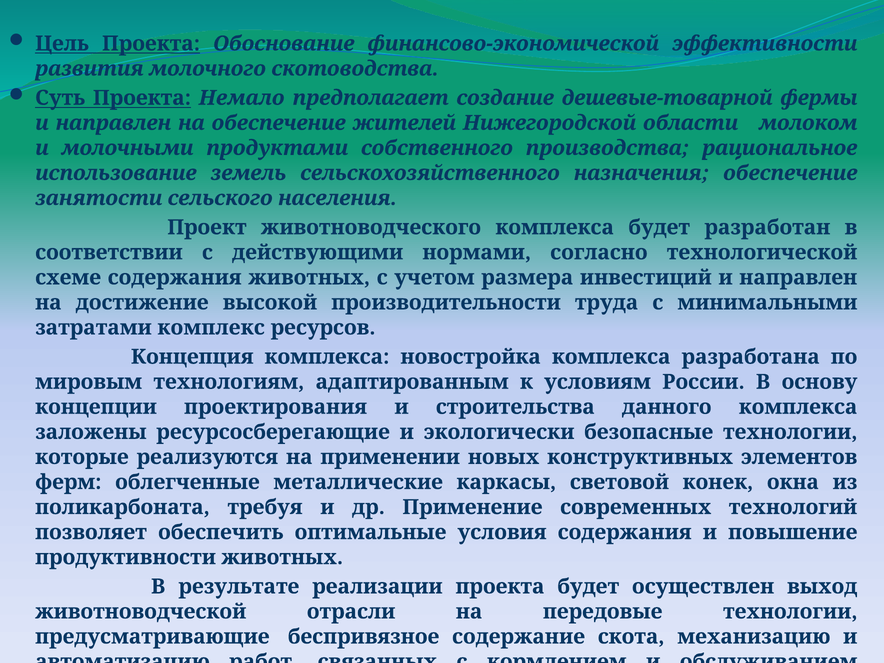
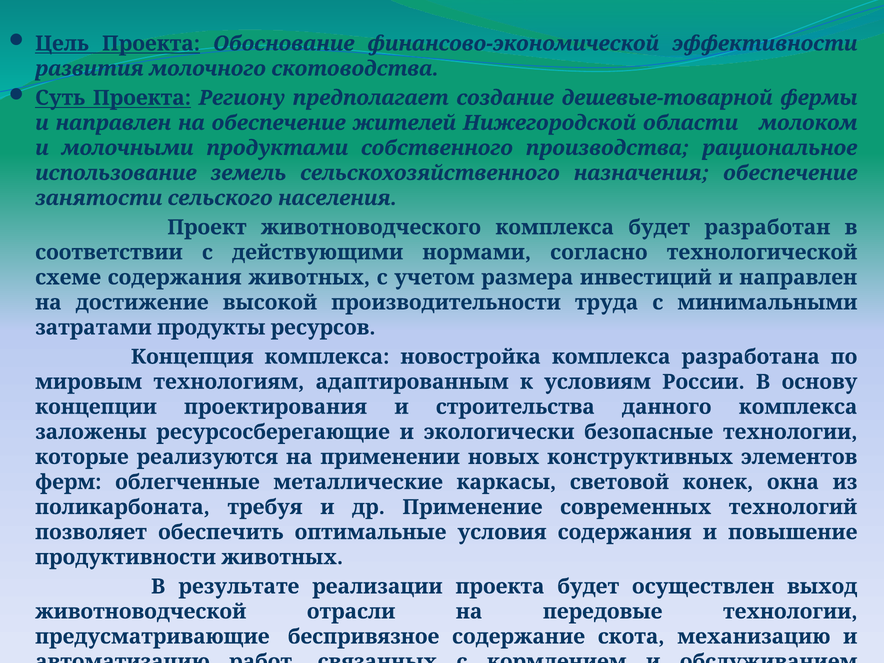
Немало: Немало -> Региону (242, 98)
комплекс: комплекс -> продукты (211, 328)
